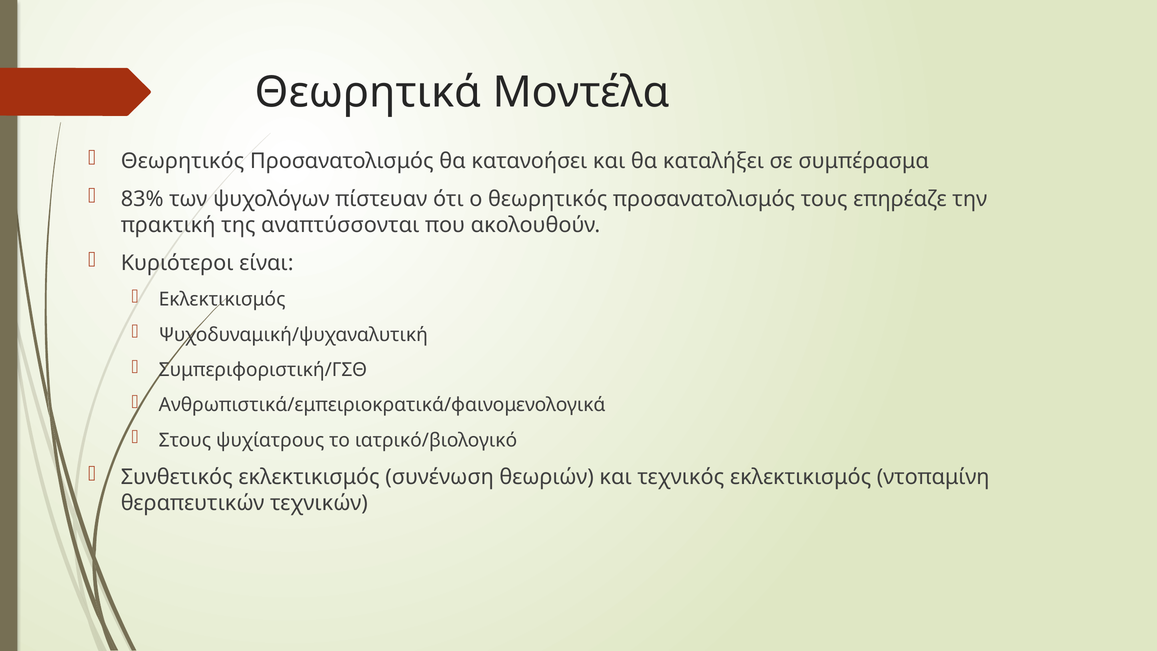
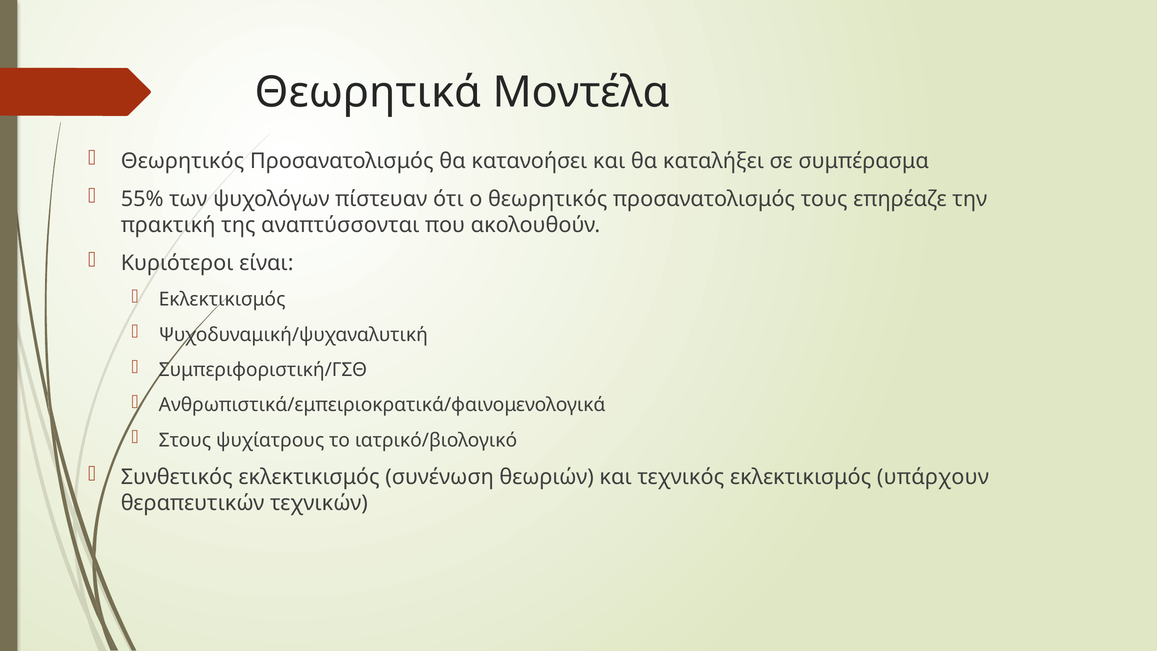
83%: 83% -> 55% (142, 199)
ντοπαμίνη: ντοπαμίνη -> υπάρχουν (933, 477)
